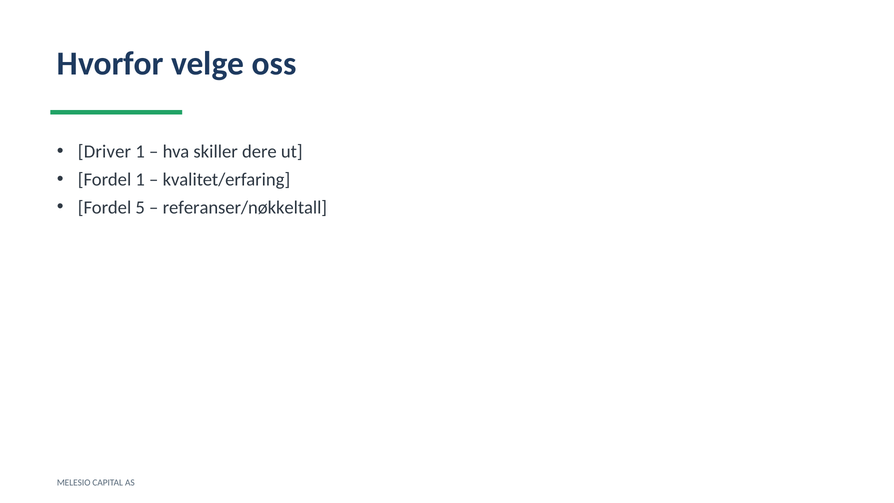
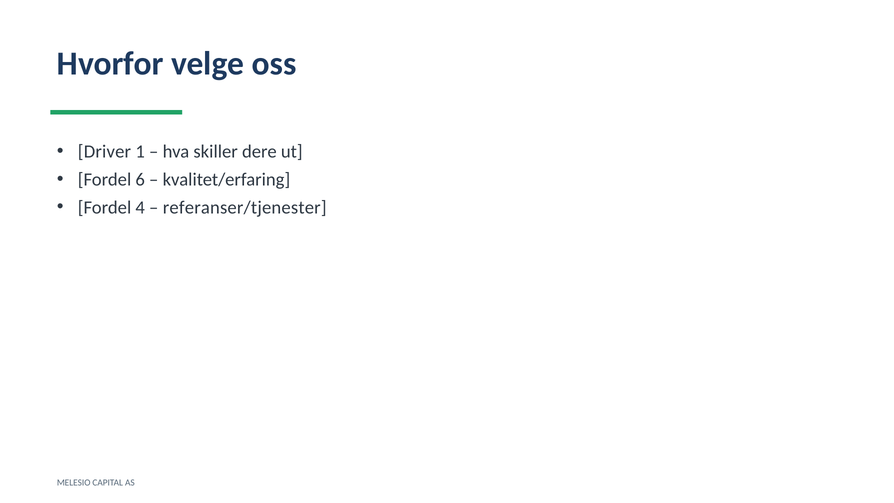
Fordel 1: 1 -> 6 (140, 179)
5: 5 -> 4 (140, 207)
referanser/nøkkeltall: referanser/nøkkeltall -> referanser/tjenester (245, 207)
